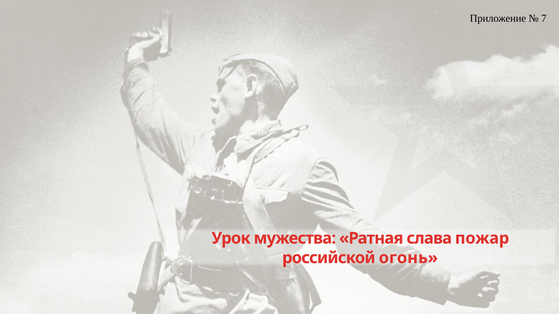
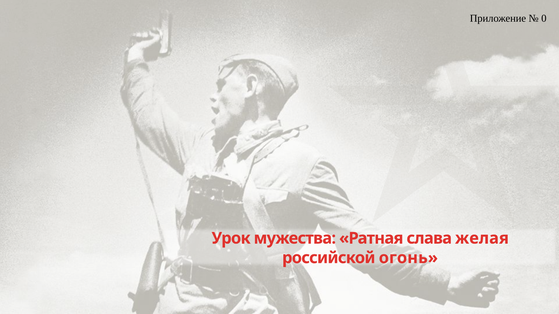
7: 7 -> 0 (544, 18)
пожар: пожар -> желая (482, 239)
